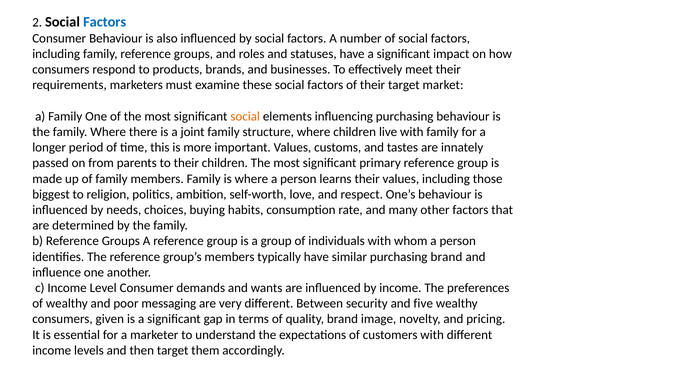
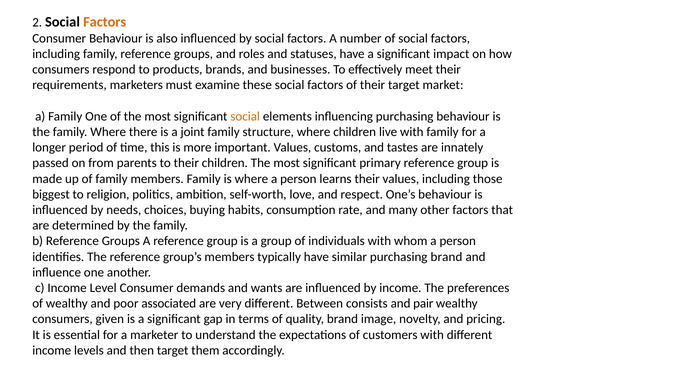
Factors colour: blue -> orange (105, 22)
messaging: messaging -> associated (169, 304)
security: security -> consists (367, 304)
five: five -> pair (423, 304)
